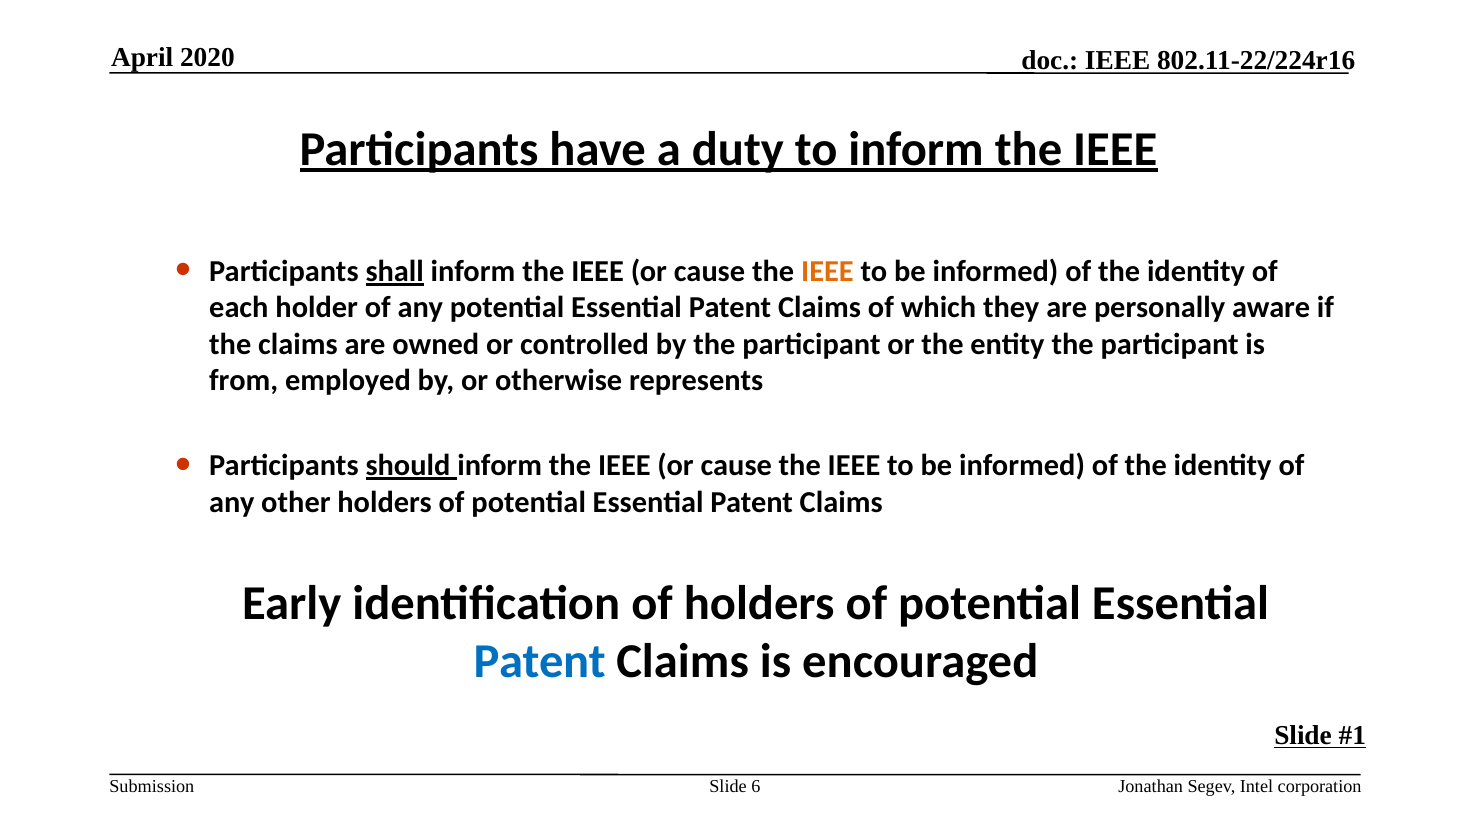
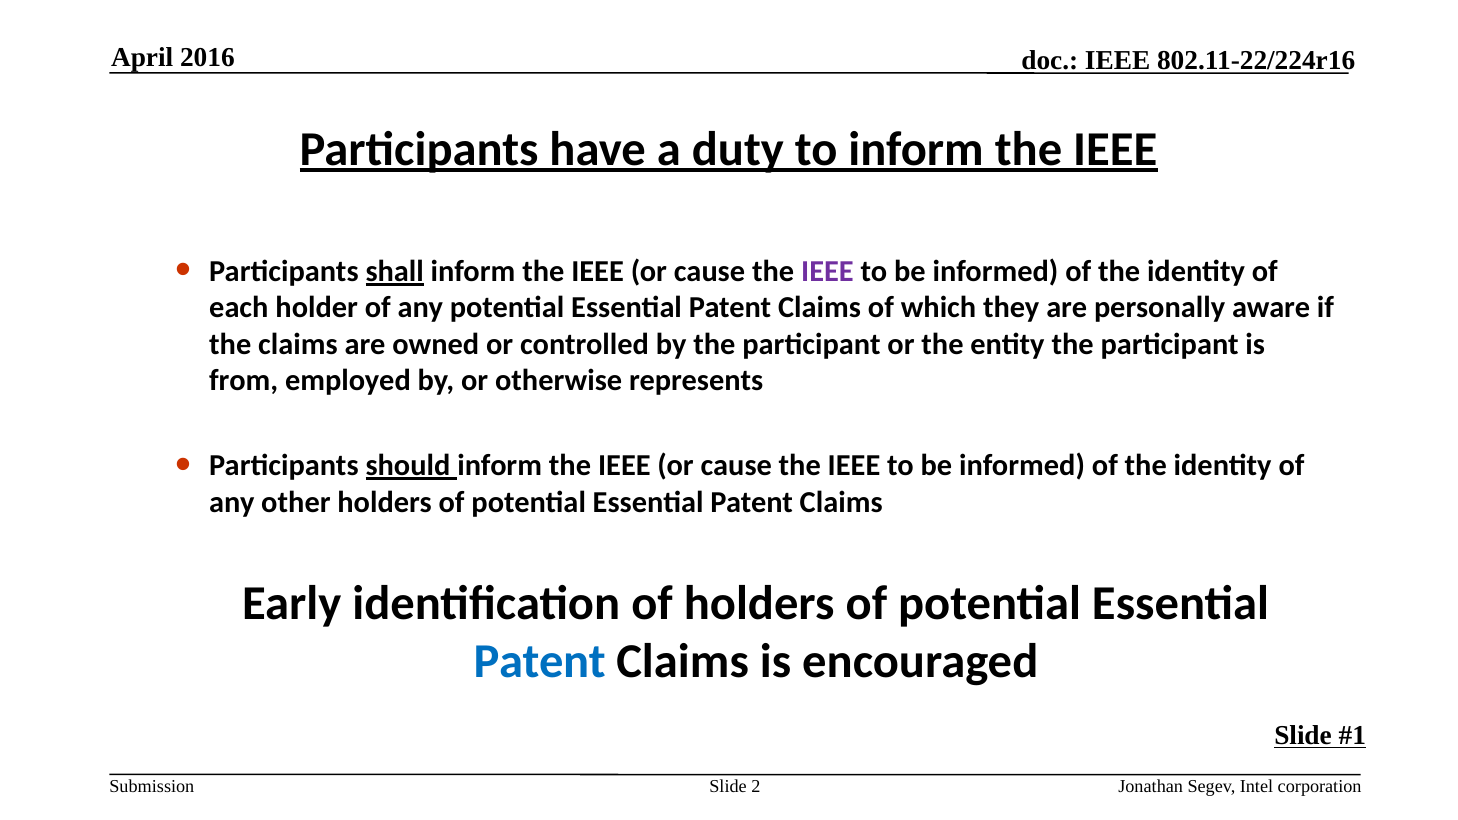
2020: 2020 -> 2016 (207, 58)
IEEE colour: orange -> purple (827, 271)
6: 6 -> 2 (756, 787)
